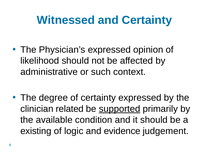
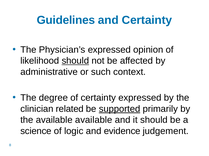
Witnessed: Witnessed -> Guidelines (66, 20)
should underline: none -> present (75, 61)
available condition: condition -> available (94, 121)
existing: existing -> science (36, 132)
